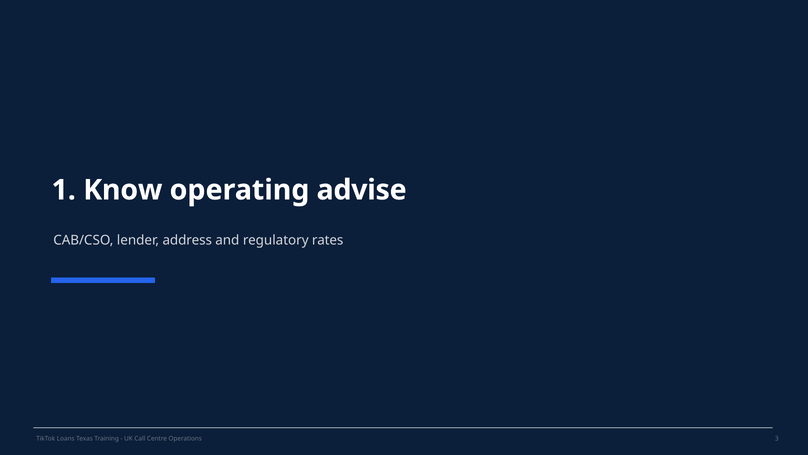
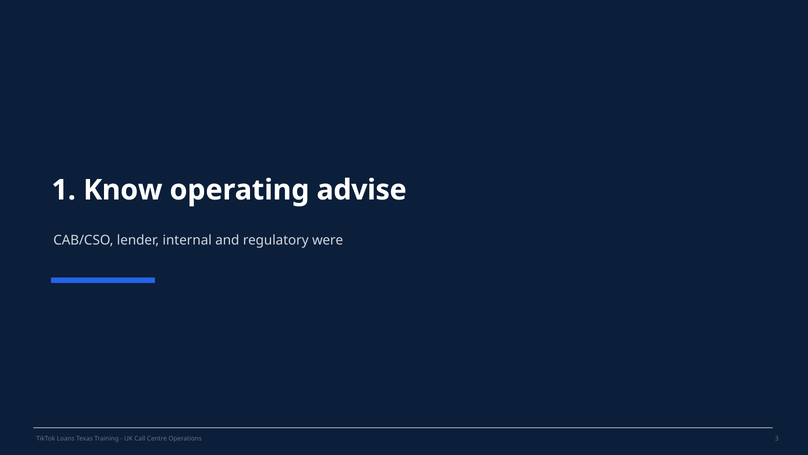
address: address -> internal (187, 240)
rates: rates -> were (328, 240)
